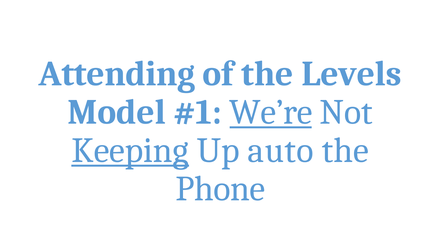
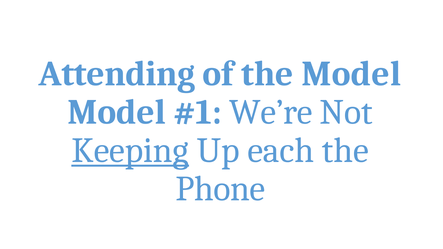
the Levels: Levels -> Model (351, 74)
We’re underline: present -> none (271, 112)
auto: auto -> each (281, 151)
